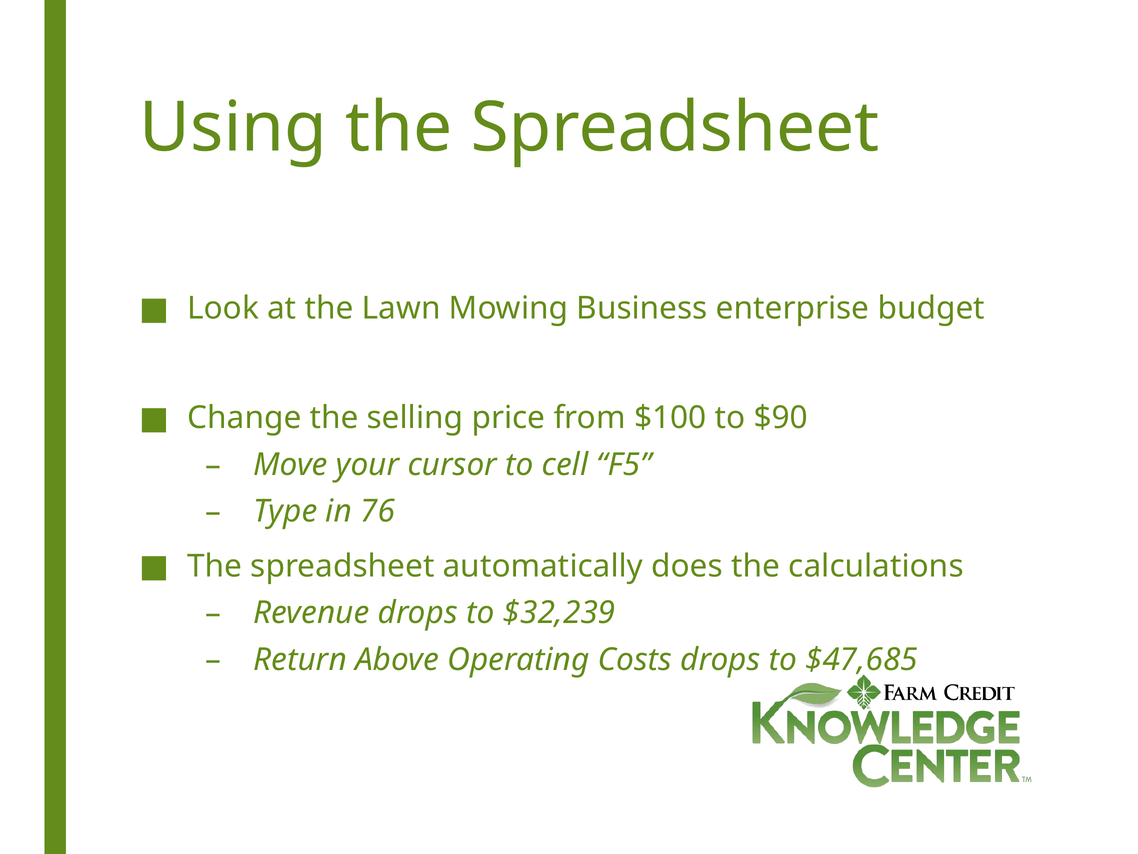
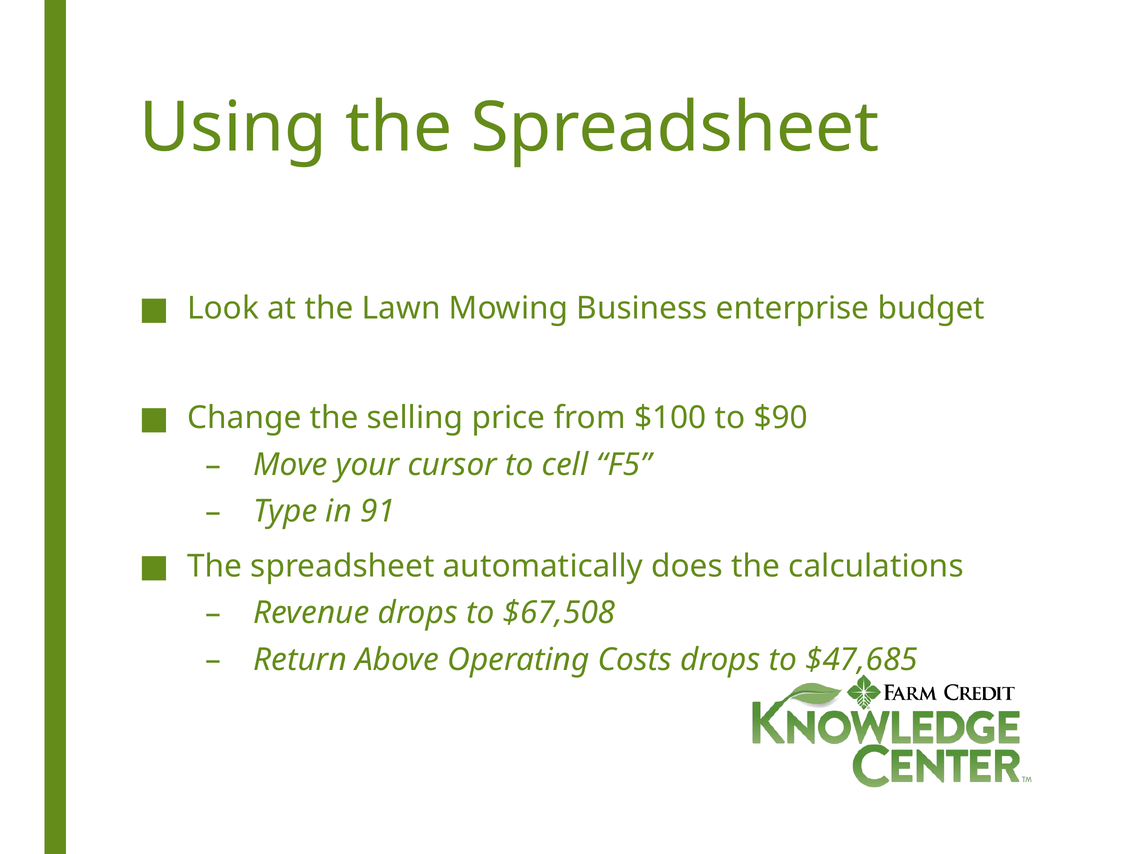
76: 76 -> 91 (378, 511)
$32,239: $32,239 -> $67,508 (559, 612)
